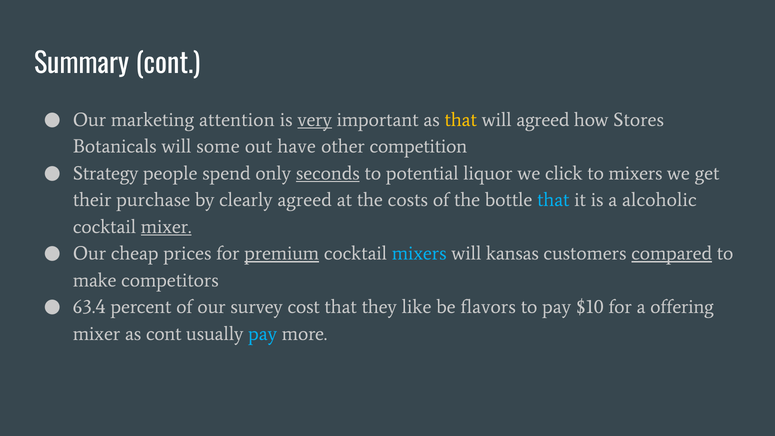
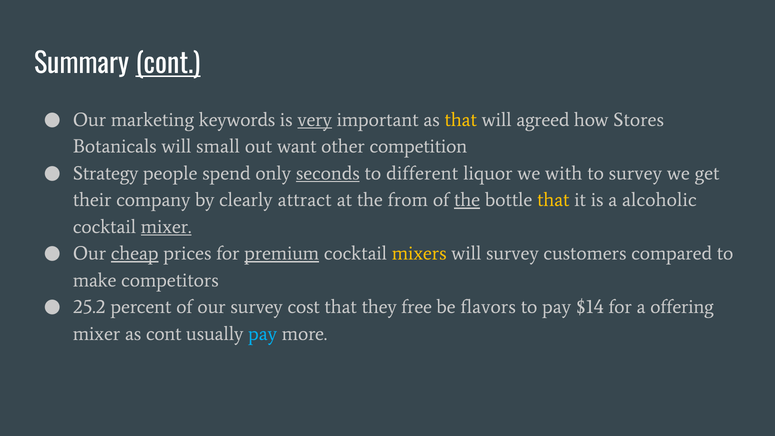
cont underline: none -> present (168, 64)
attention: attention -> keywords (237, 120)
some: some -> small (218, 147)
have: have -> want (297, 147)
potential: potential -> different (422, 173)
click: click -> with (564, 173)
to mixers: mixers -> survey (635, 173)
purchase: purchase -> company (153, 200)
clearly agreed: agreed -> attract (305, 200)
costs: costs -> from (408, 200)
the underline: none -> present (467, 200)
that colour: light blue -> yellow (553, 200)
cheap underline: none -> present (135, 253)
mixers colour: light blue -> yellow (419, 253)
will kansas: kansas -> survey (512, 253)
compared underline: present -> none (672, 253)
63.4: 63.4 -> 25.2 (89, 307)
like: like -> free (417, 307)
$10: $10 -> $14 (590, 307)
